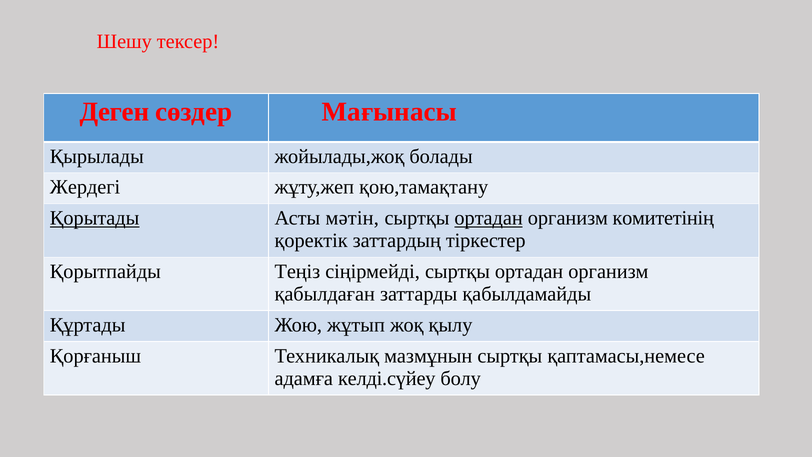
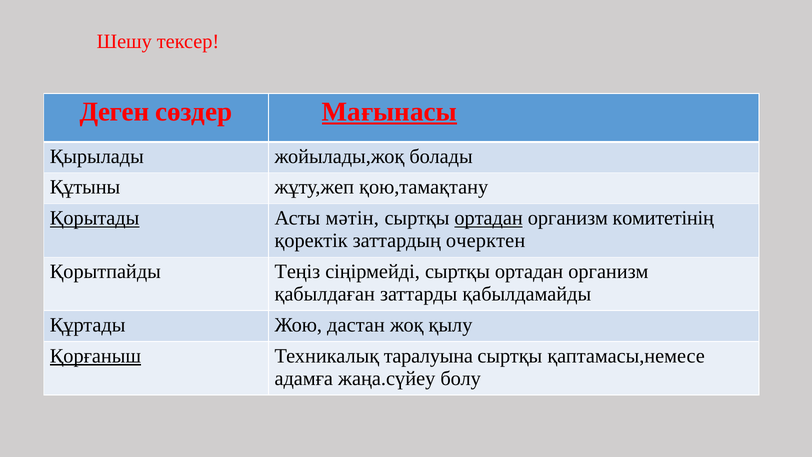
Мағынасы underline: none -> present (389, 112)
Жердегі: Жердегі -> Құтыны (85, 187)
тіркестер: тіркестер -> очерктен (486, 241)
жұтып: жұтып -> дастан (356, 325)
Қорғаныш underline: none -> present (95, 356)
мазмұнын: мазмұнын -> таралуына (428, 356)
келді.сүйеу: келді.сүйеу -> жаңа.сүйеу (387, 378)
